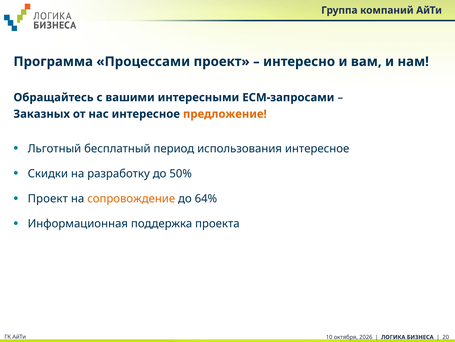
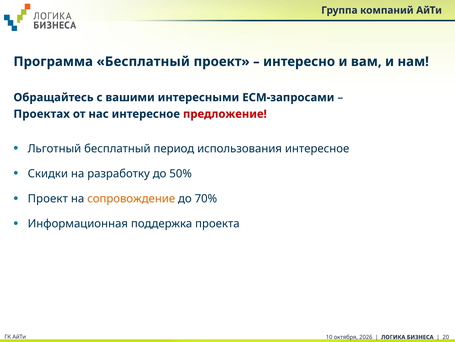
Программа Процессами: Процессами -> Бесплатный (143, 61)
Заказных: Заказных -> Проектах (42, 114)
предложение colour: orange -> red (225, 114)
64%: 64% -> 70% (206, 198)
